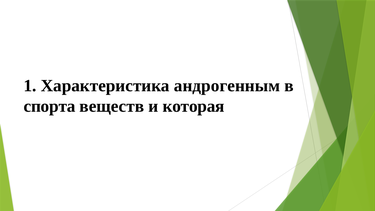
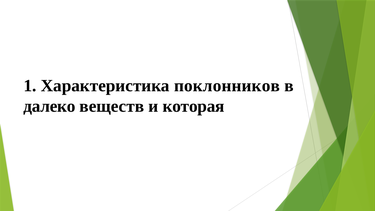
андрогенным: андрогенным -> поклонников (227, 86)
спорта: спорта -> далеко (49, 106)
